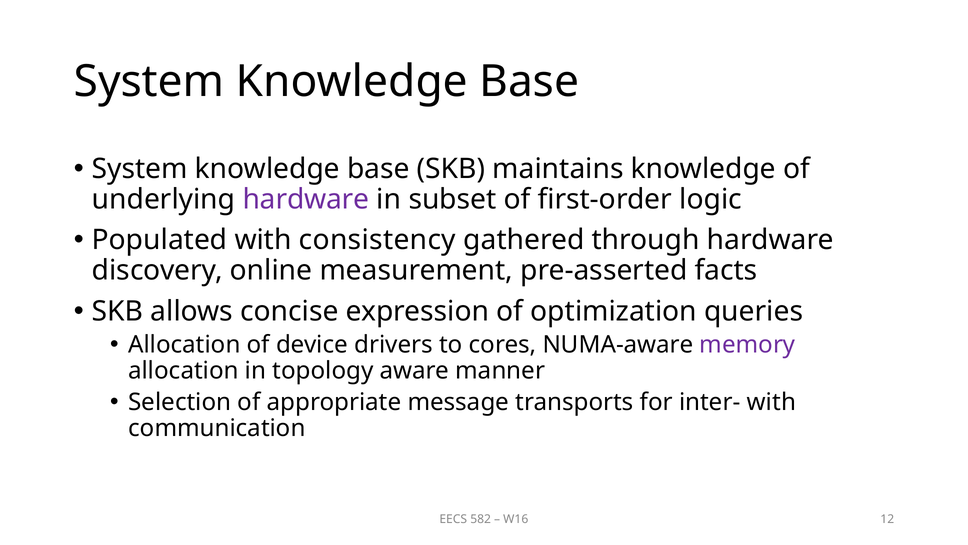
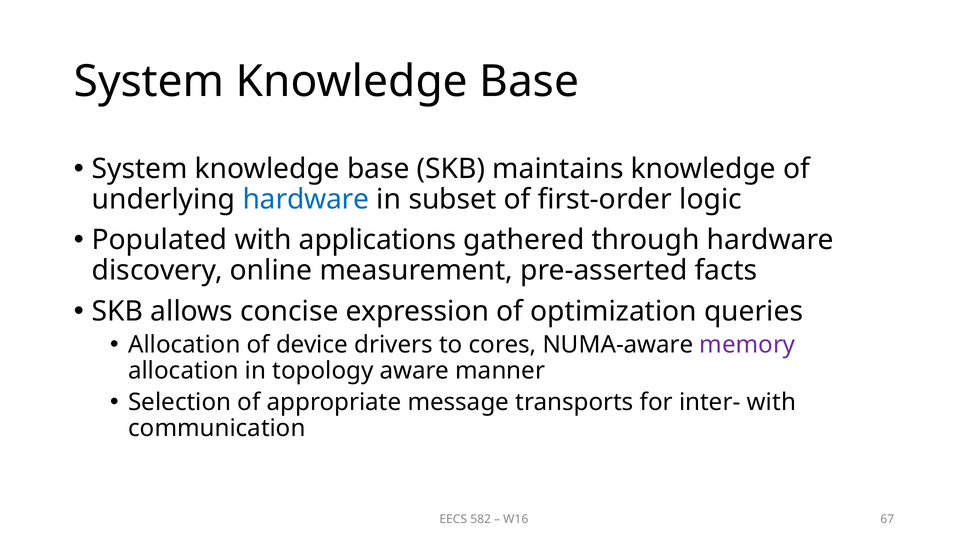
hardware colour: purple -> blue (306, 199)
consistency: consistency -> applications (378, 240)
12: 12 -> 67 (887, 519)
